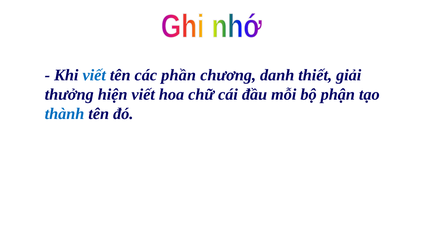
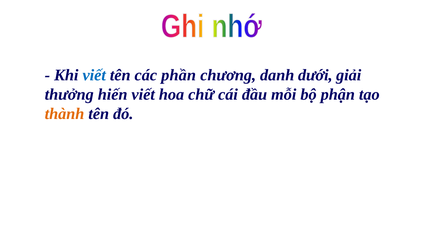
thiết: thiết -> dưới (315, 75)
hiện: hiện -> hiến (113, 95)
thành colour: blue -> orange (65, 114)
